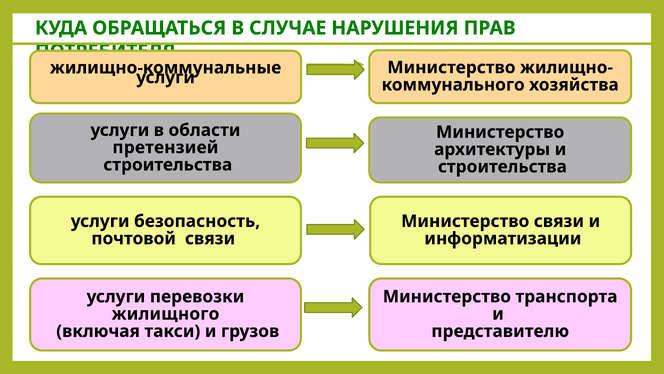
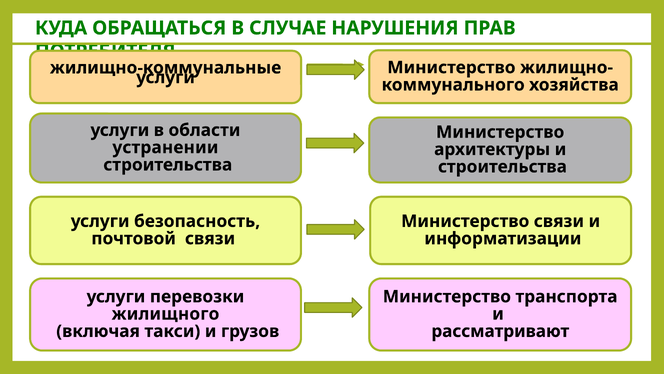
претензией: претензией -> устранении (165, 147)
представителю: представителю -> рассматривают (500, 331)
